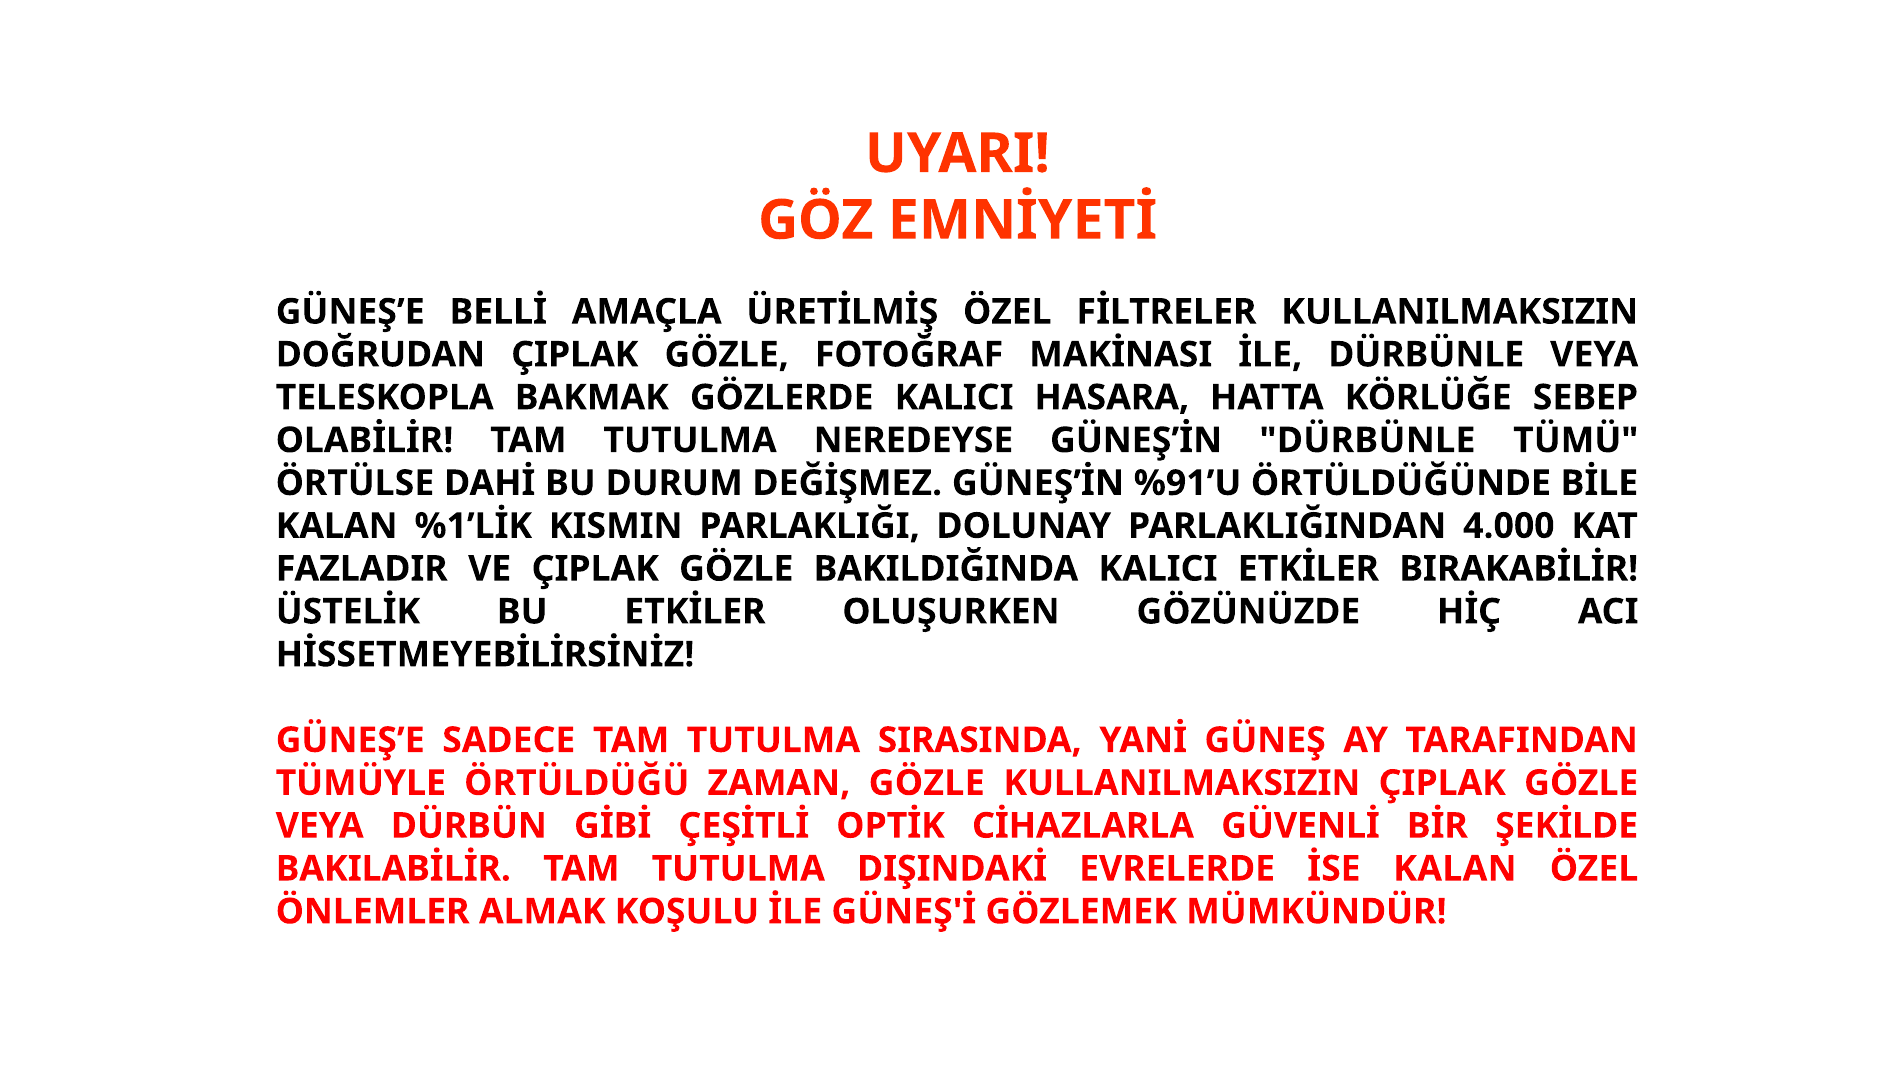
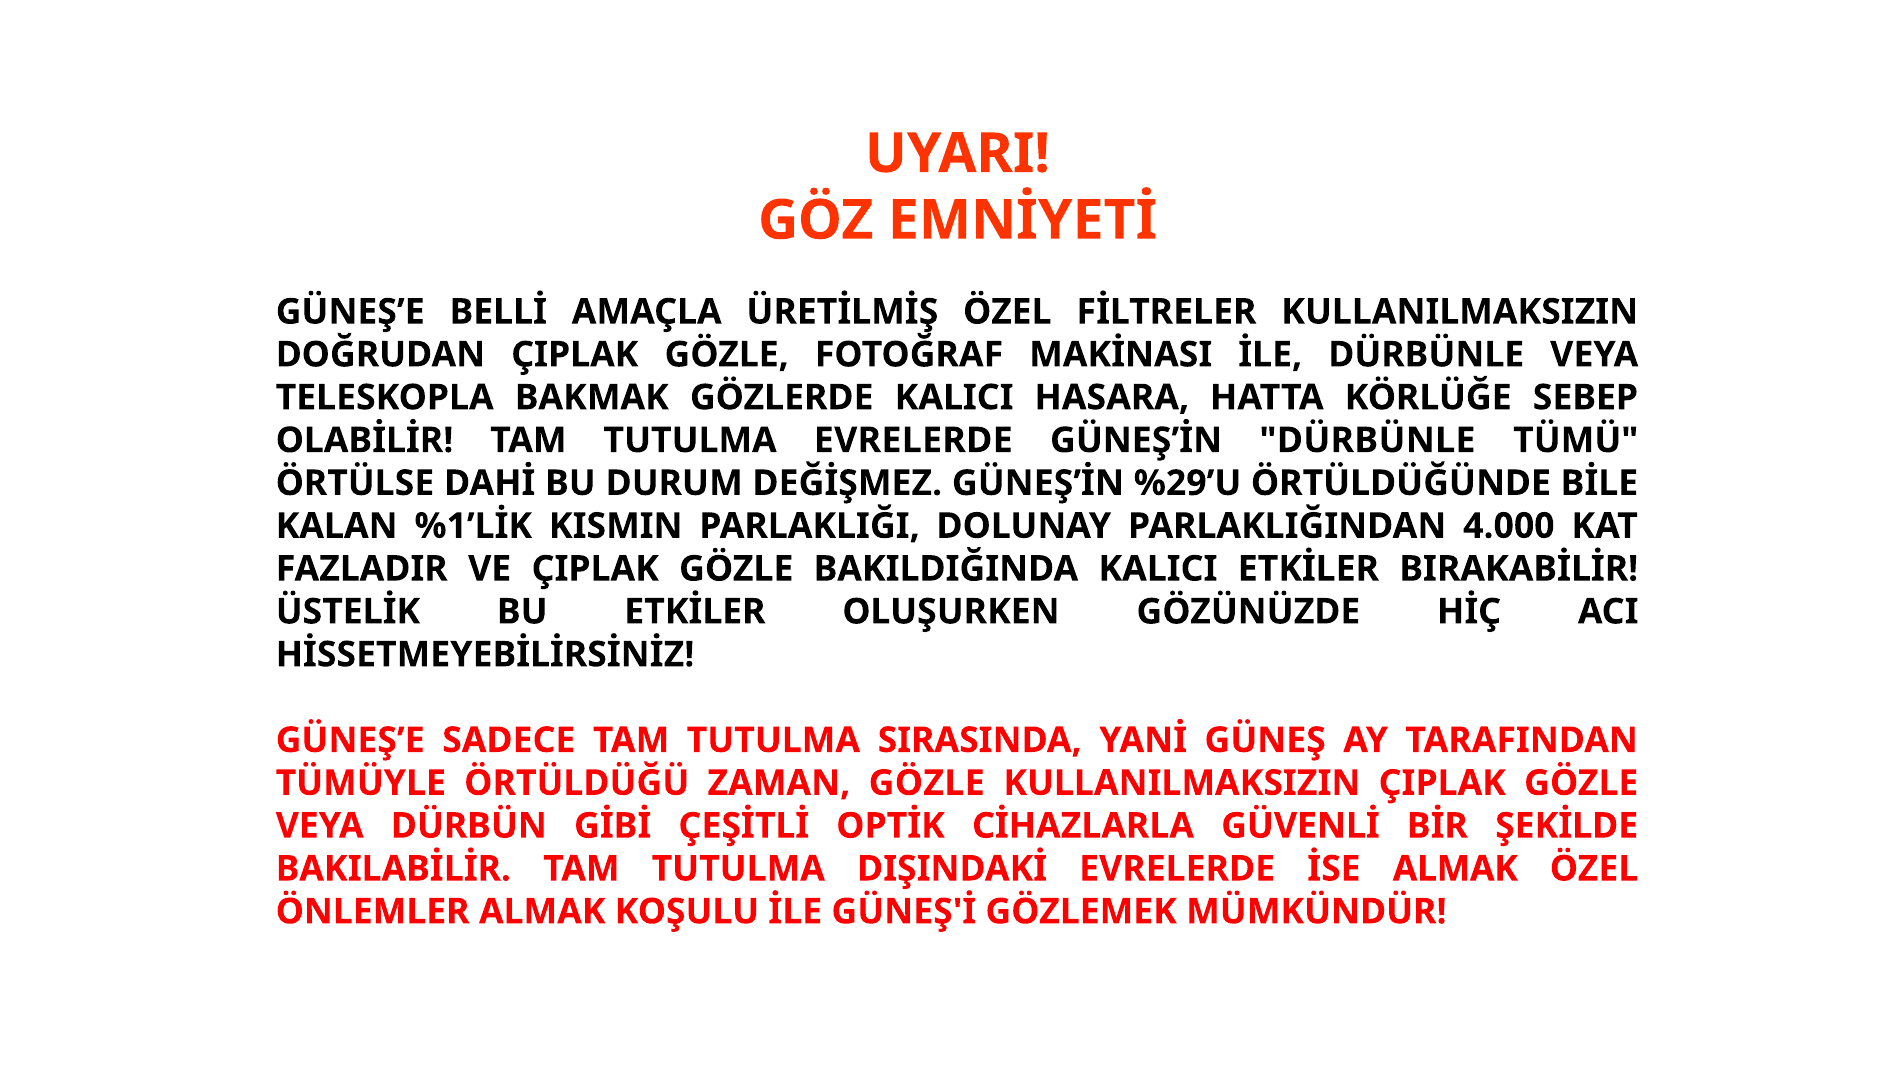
TUTULMA NEREDEYSE: NEREDEYSE -> EVRELERDE (913, 440)
%91’U: %91’U -> %29’U (1188, 483)
İSE KALAN: KALAN -> ALMAK (1455, 868)
